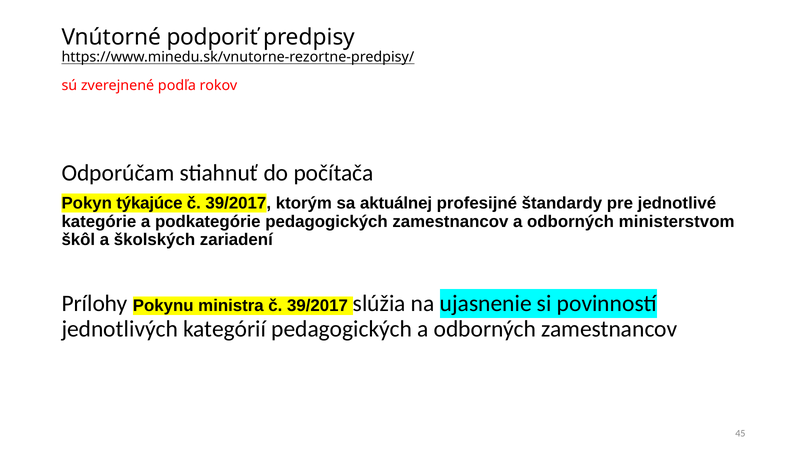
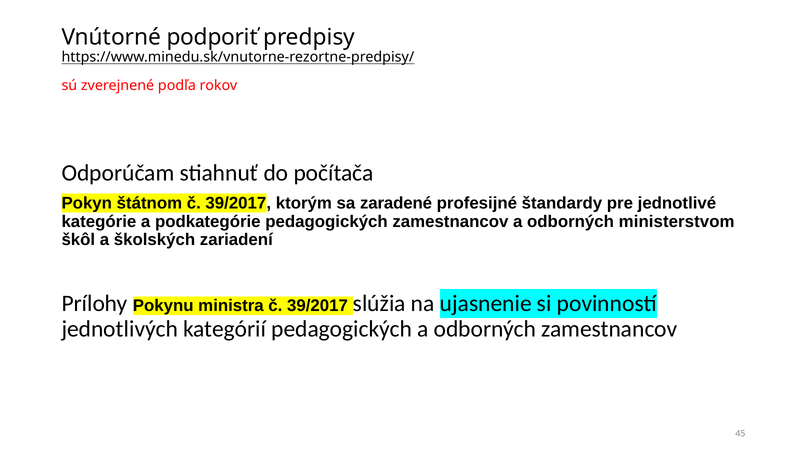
týkajúce: týkajúce -> štátnom (149, 203)
aktuálnej: aktuálnej -> zaradené (396, 203)
